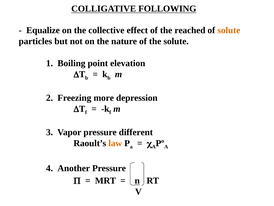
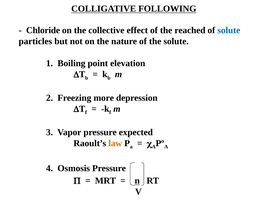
Equalize: Equalize -> Chloride (43, 30)
solute colour: orange -> blue (229, 30)
different: different -> expected (136, 132)
Another: Another -> Osmosis (74, 168)
